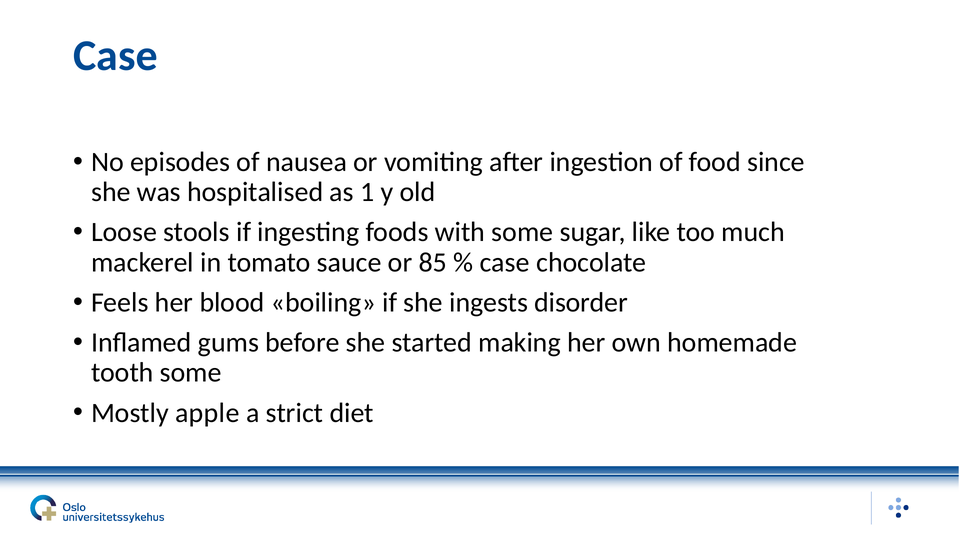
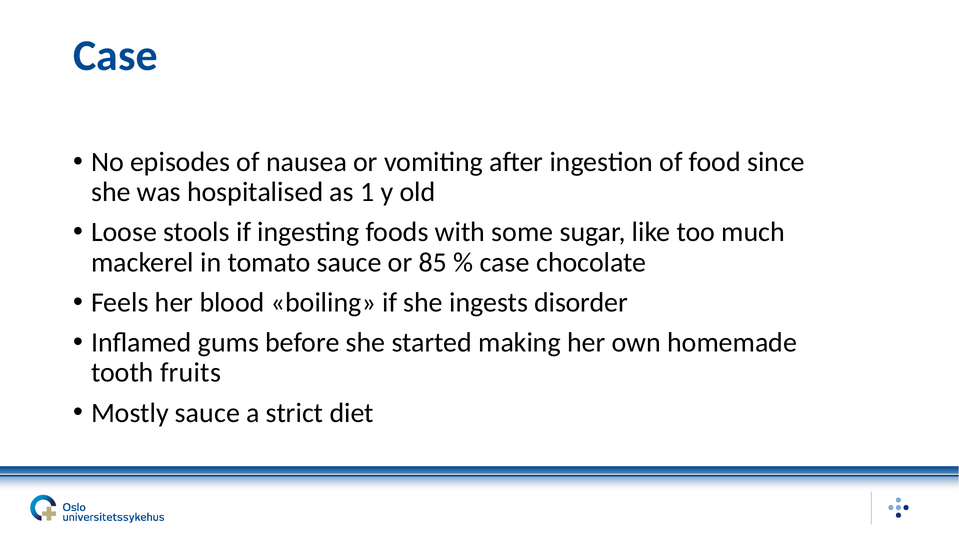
tooth some: some -> fruits (191, 373)
Mostly apple: apple -> sauce (207, 413)
